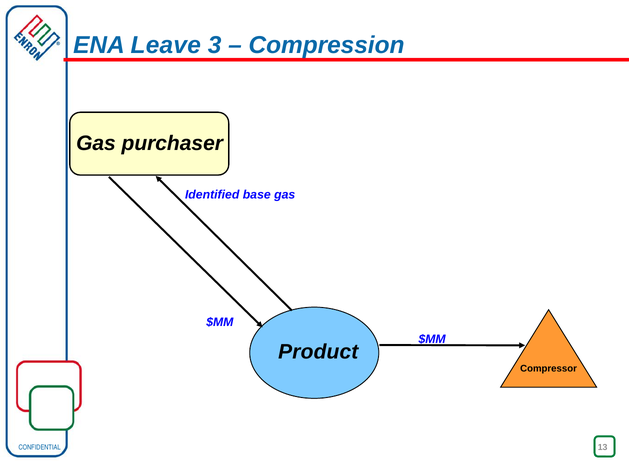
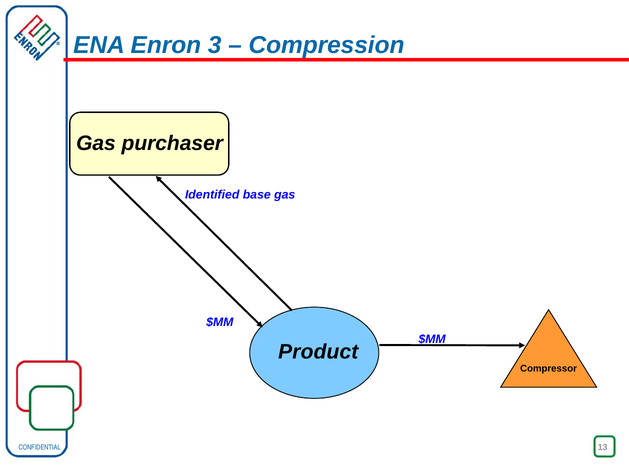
Leave: Leave -> Enron (166, 45)
